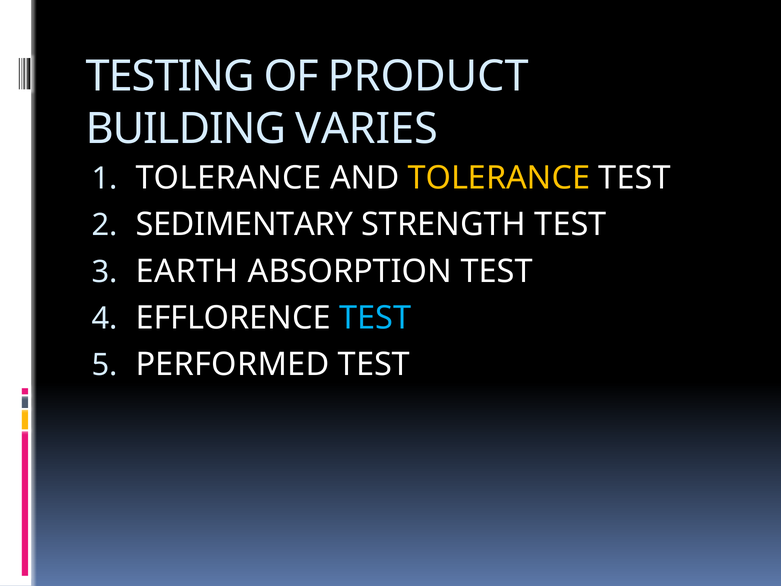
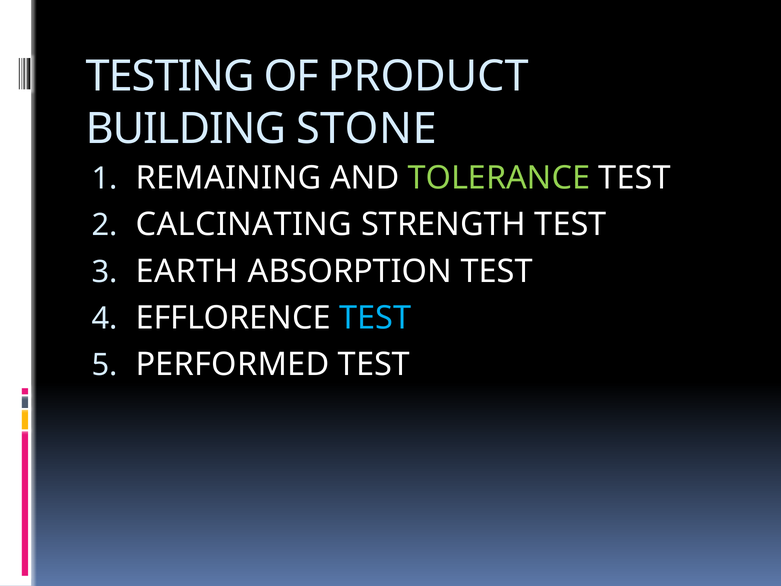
VARIES: VARIES -> STONE (366, 129)
TOLERANCE: TOLERANCE -> REMAINING (228, 178)
TOLERANCE colour: yellow -> light green (499, 178)
SEDIMENTARY: SEDIMENTARY -> CALCINATING (244, 225)
